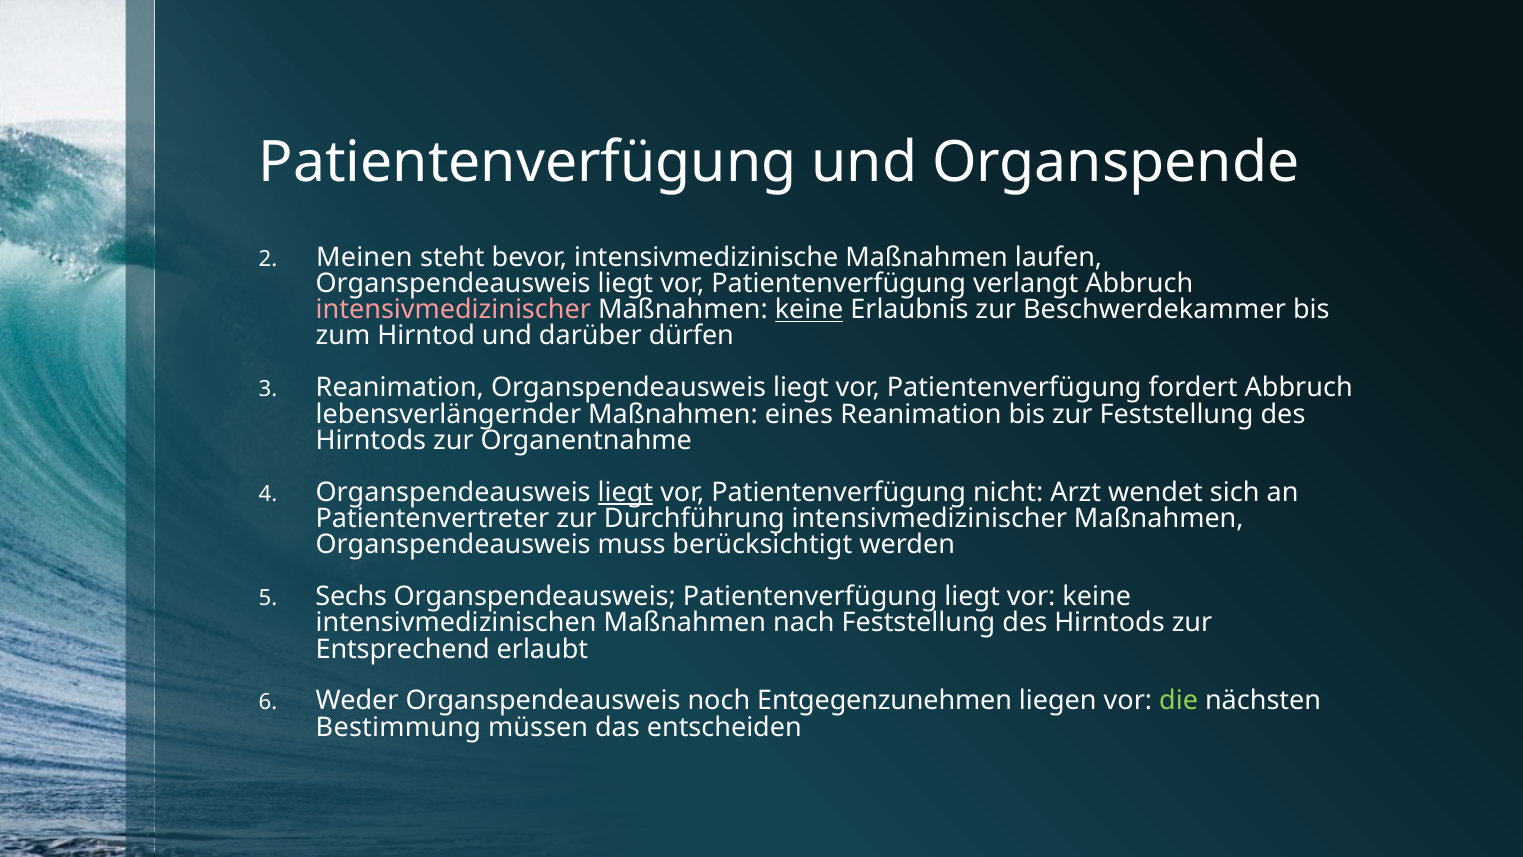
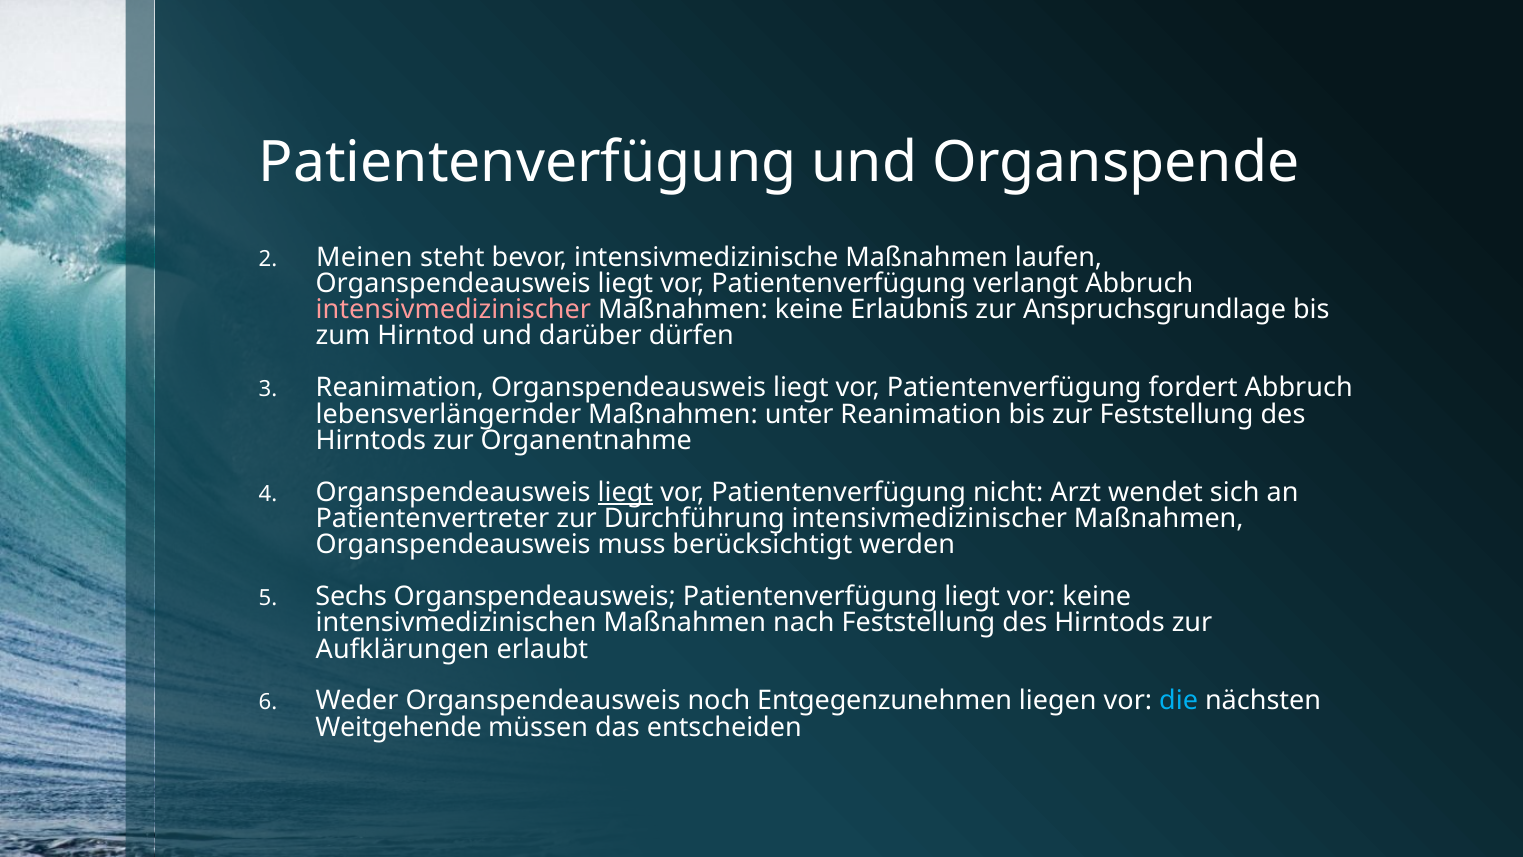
keine underline: present -> none (809, 310)
Beschwerdekammer: Beschwerdekammer -> Anspruchsgrundlage (1155, 310)
eines: eines -> unter (799, 414)
Entsprechend: Entsprechend -> Aufklärungen (403, 649)
die colour: light green -> light blue (1179, 701)
Bestimmung: Bestimmung -> Weitgehende (399, 727)
